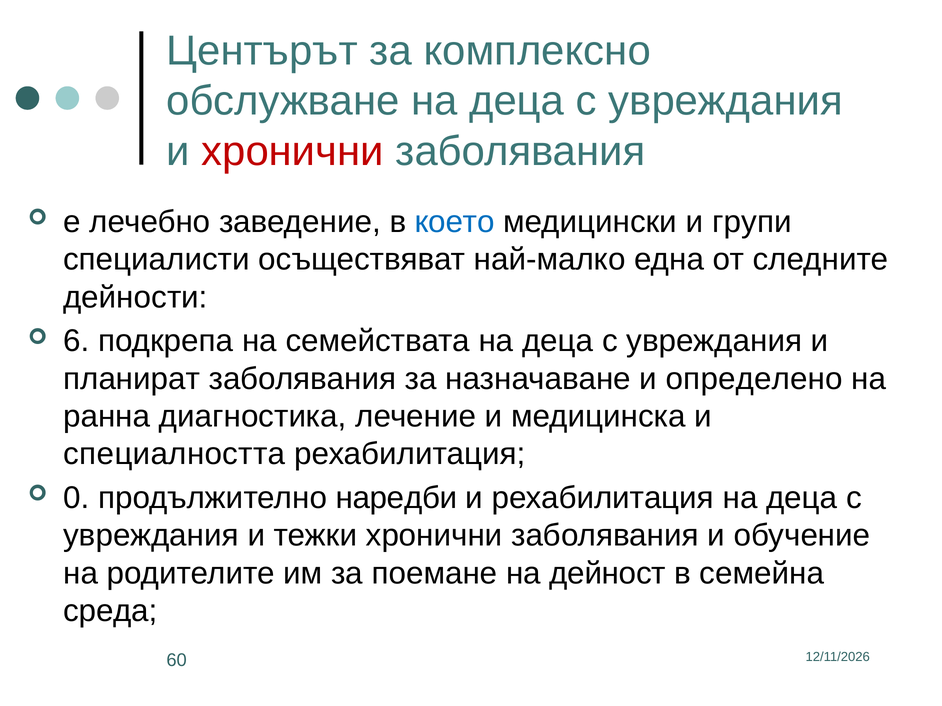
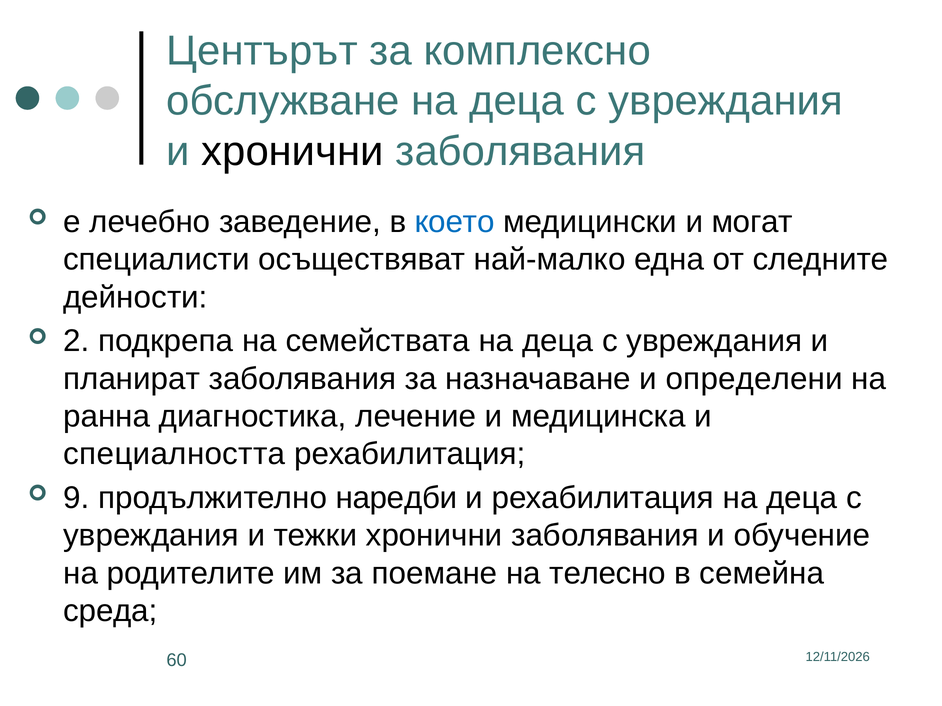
хронични colour: red -> black (292, 151)
групи: групи -> могат (752, 222)
6: 6 -> 2 (76, 341)
определено: определено -> определени (754, 379)
0: 0 -> 9 (76, 498)
дейност: дейност -> телесно (608, 574)
